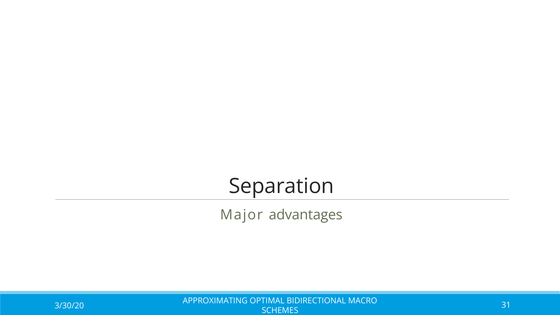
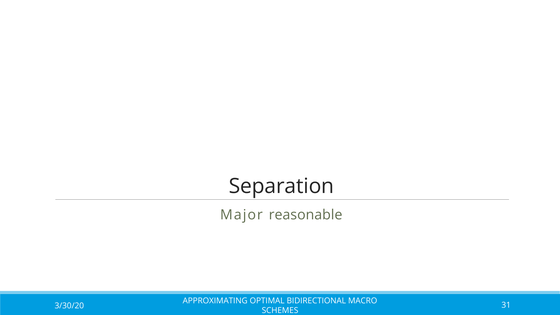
advantages: advantages -> reasonable (306, 215)
